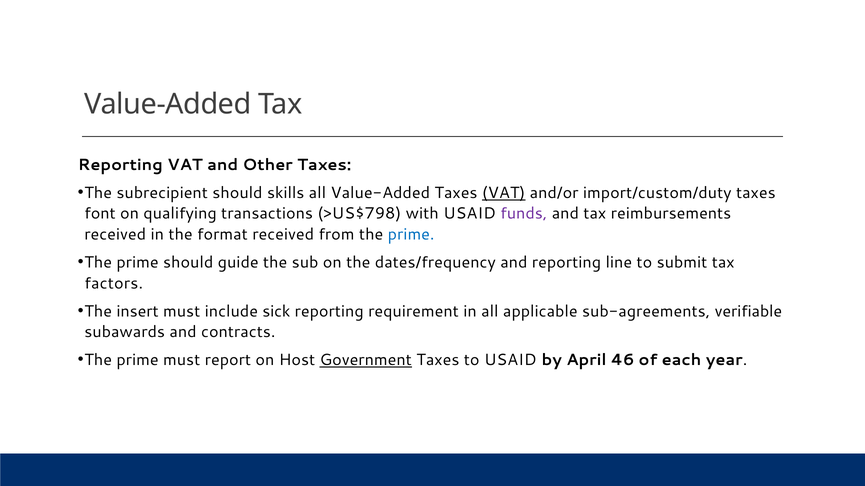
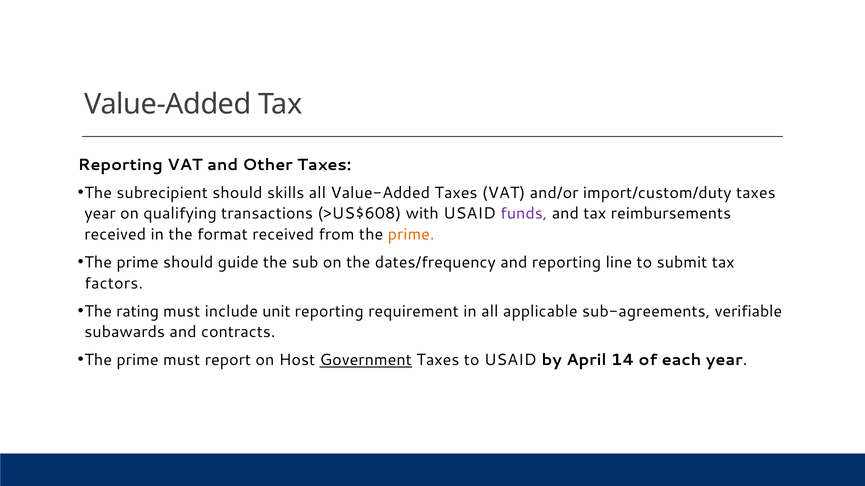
VAT underline: present -> none (504, 193)
font: font -> year (100, 214)
>US$798: >US$798 -> >US$608 (359, 214)
prime colour: blue -> orange (411, 235)
insert: insert -> rating (138, 312)
sick: sick -> unit (276, 312)
46: 46 -> 14 (623, 360)
